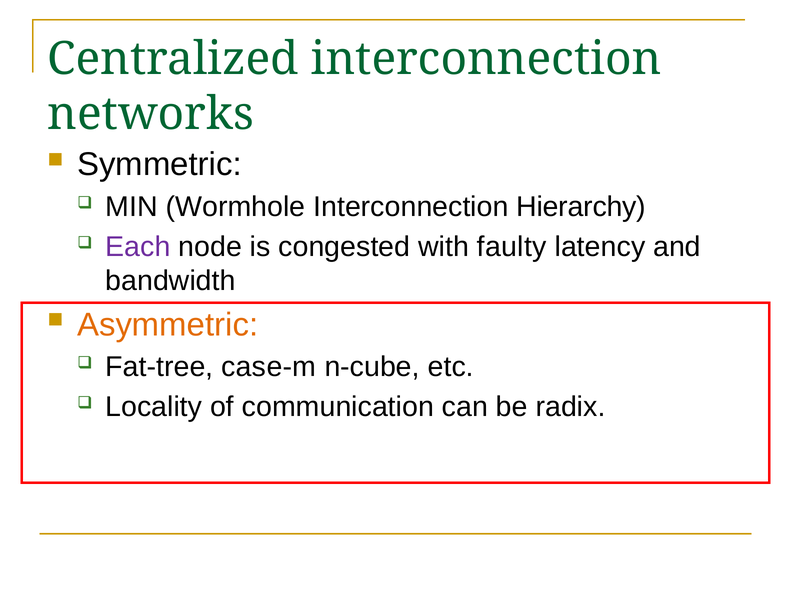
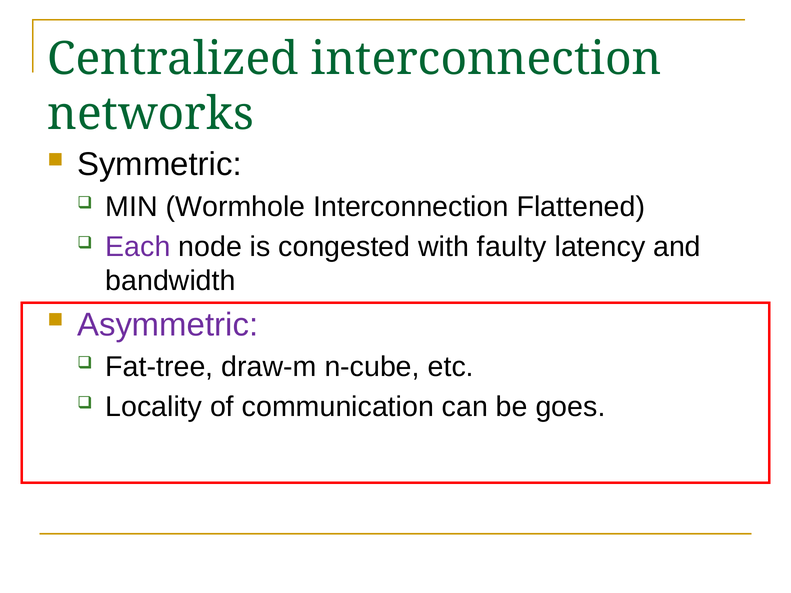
Hierarchy: Hierarchy -> Flattened (581, 207)
Asymmetric colour: orange -> purple (168, 325)
case-m: case-m -> draw-m (269, 367)
radix: radix -> goes (571, 407)
